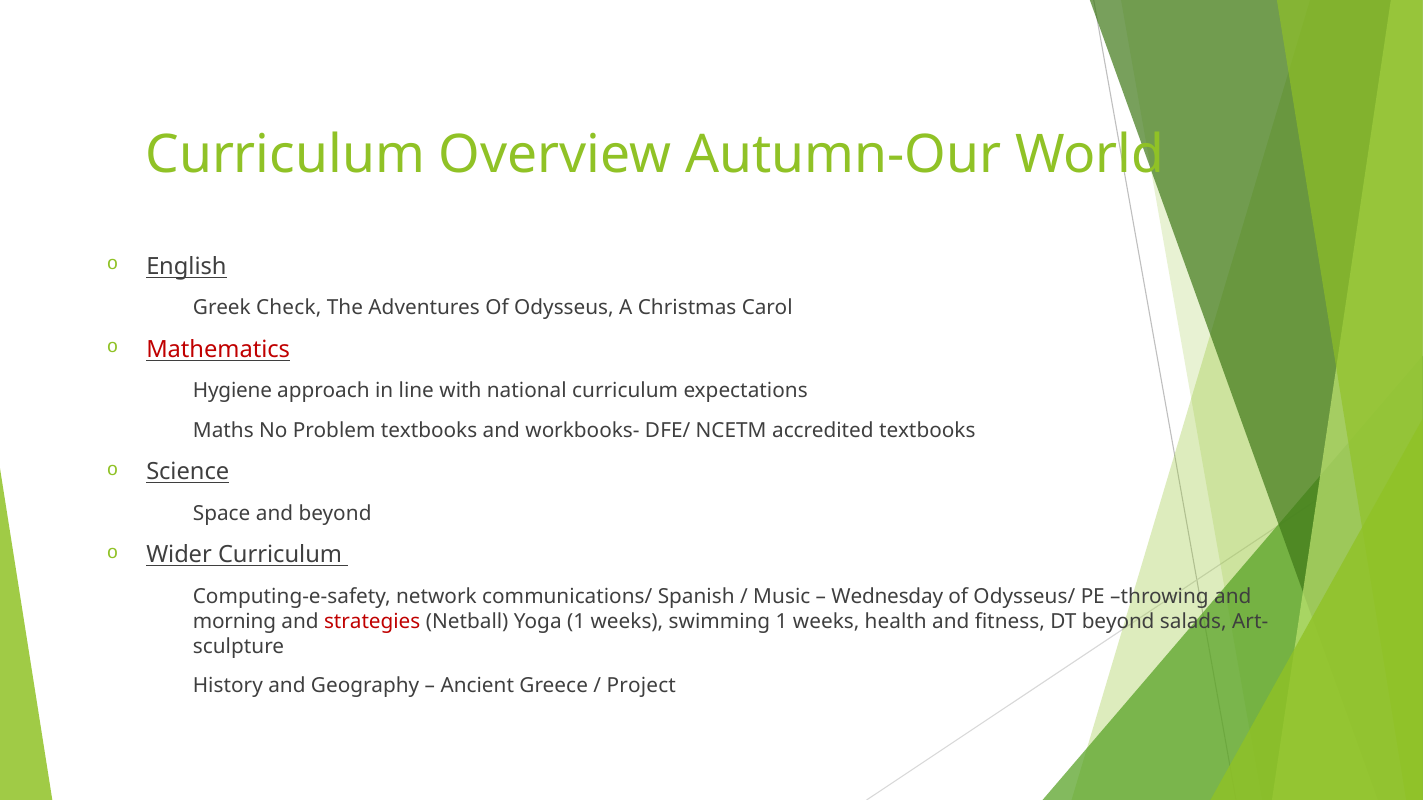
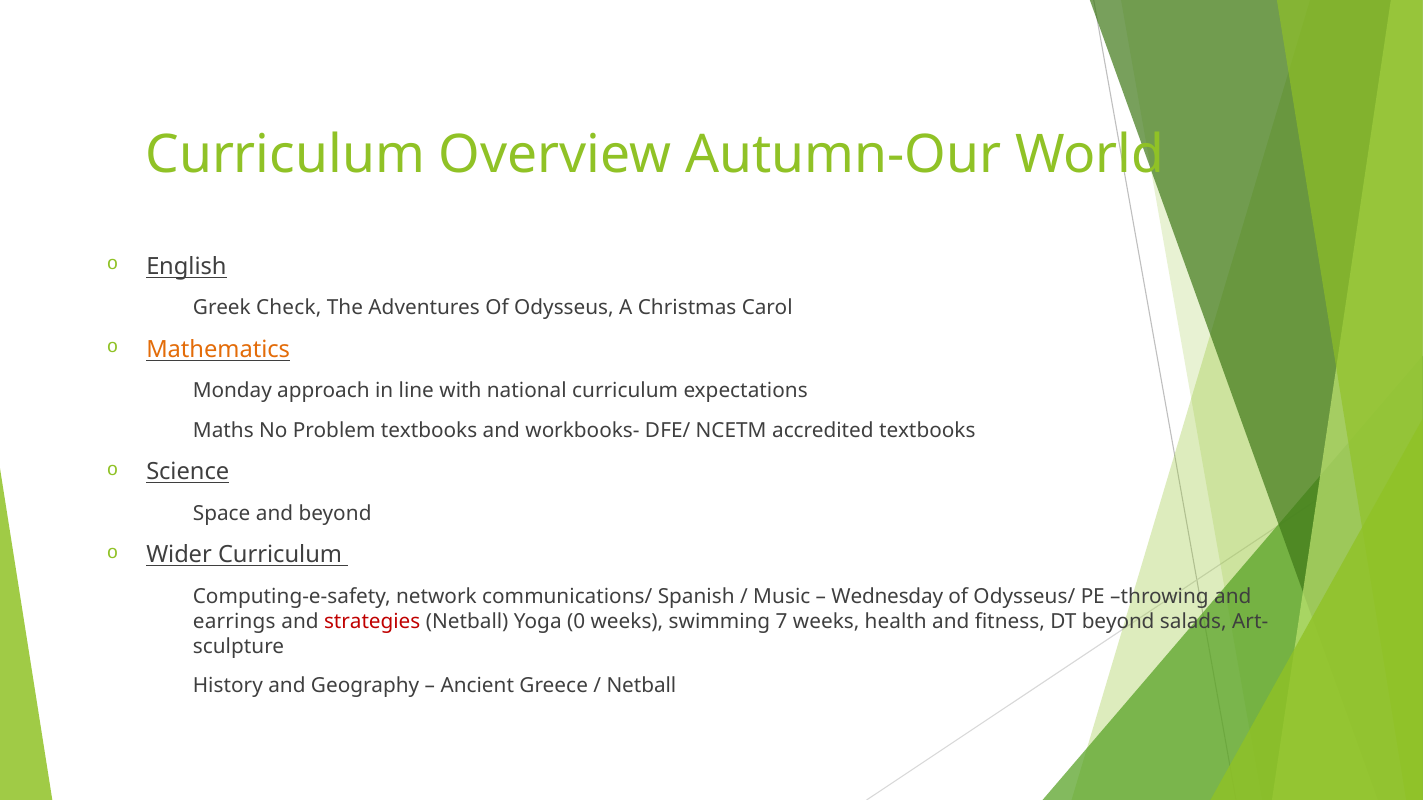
Mathematics colour: red -> orange (218, 349)
Hygiene: Hygiene -> Monday (232, 391)
morning: morning -> earrings (234, 622)
Yoga 1: 1 -> 0 (576, 622)
swimming 1: 1 -> 7 (782, 622)
Project: Project -> Netball (641, 686)
